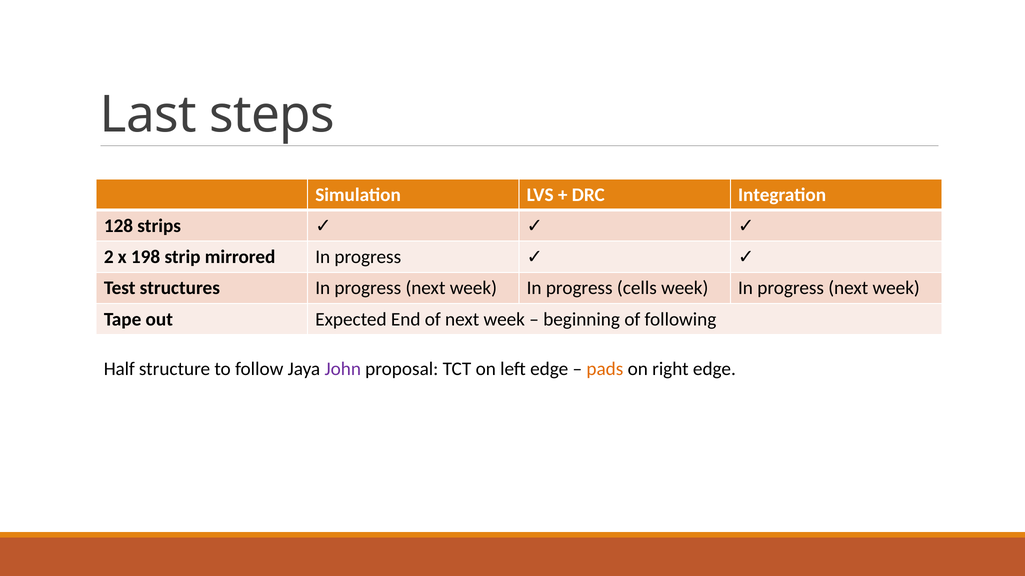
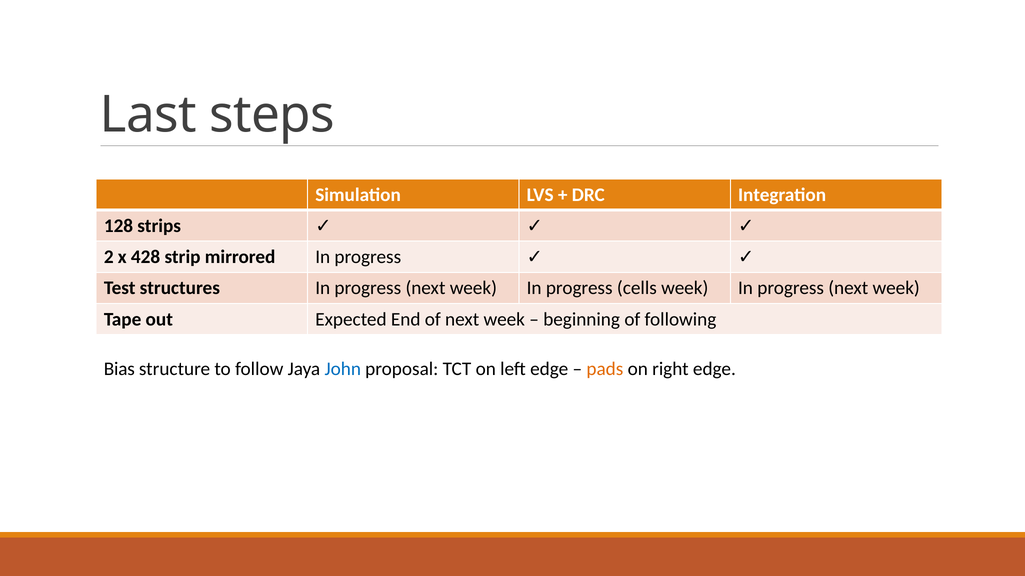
198: 198 -> 428 (146, 257)
Half: Half -> Bias (119, 369)
John colour: purple -> blue (343, 369)
